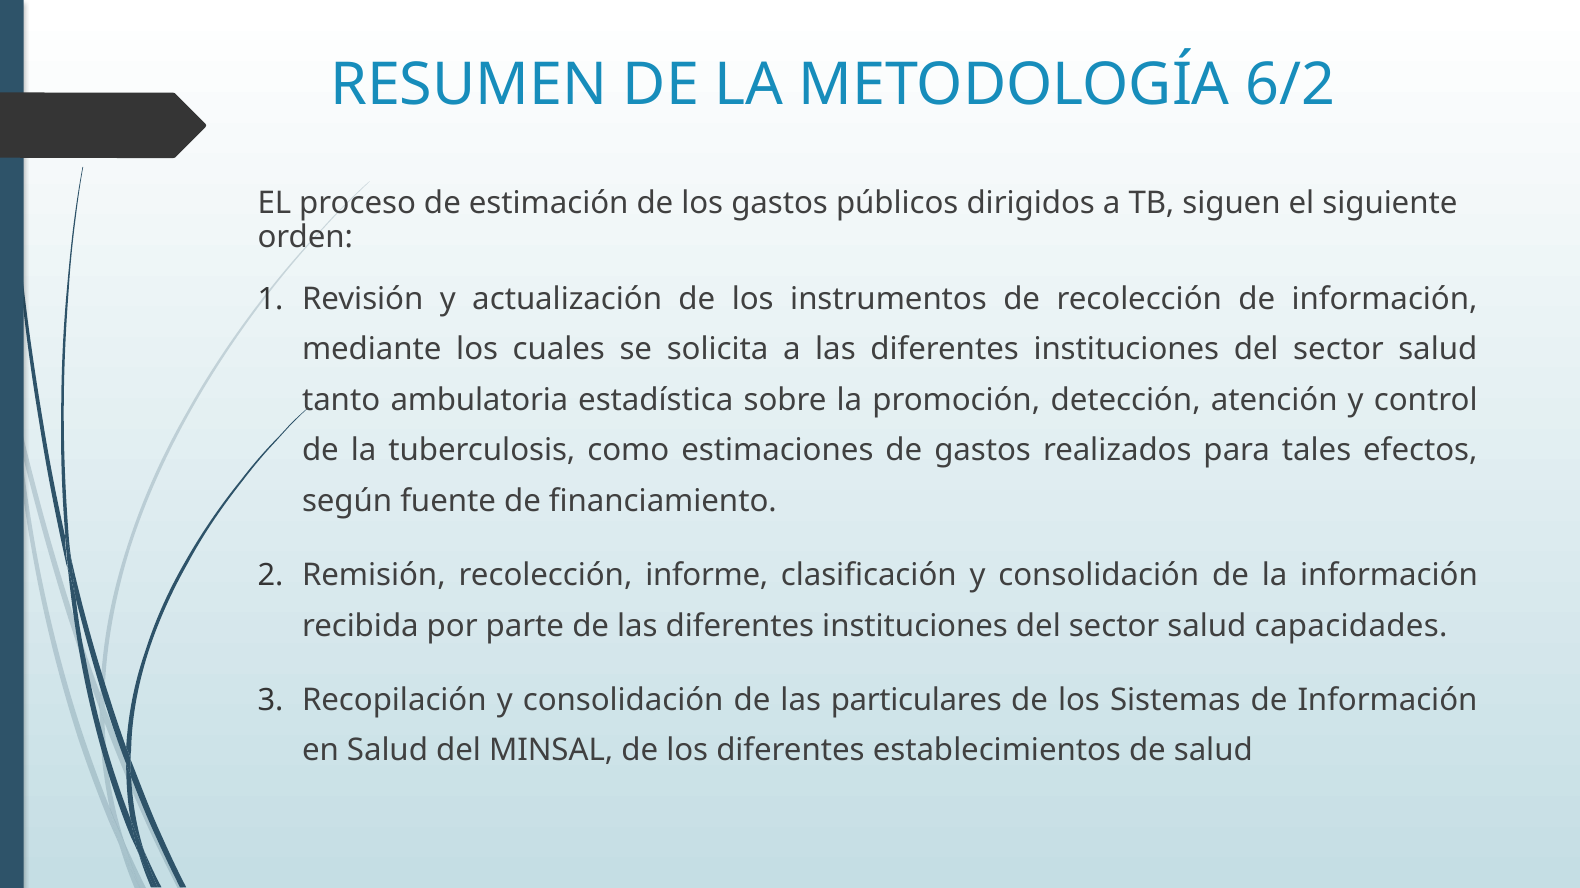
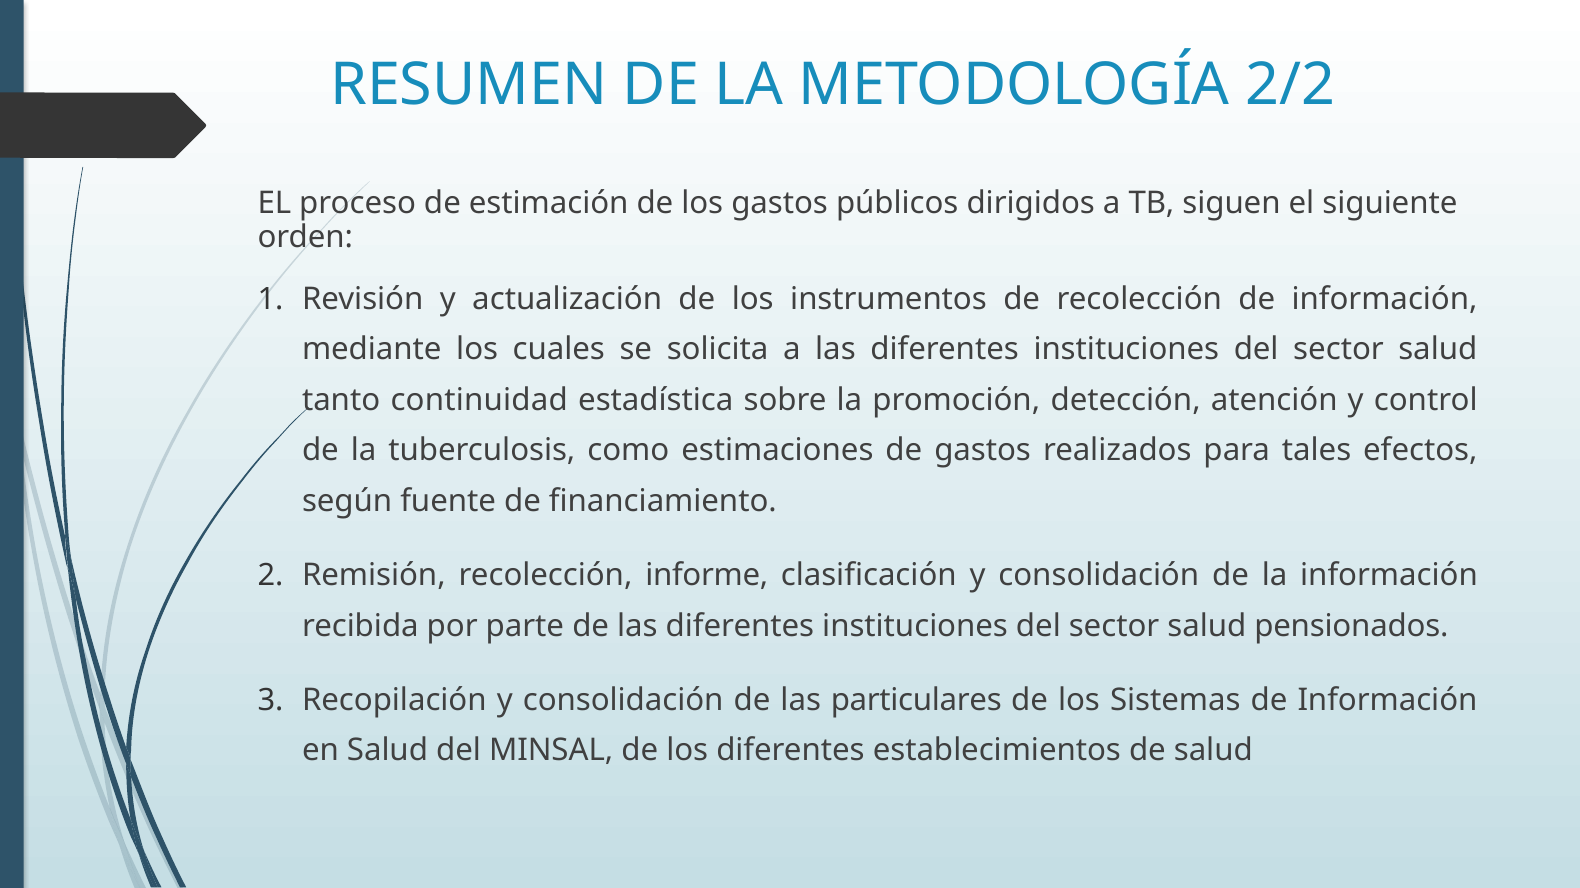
6/2: 6/2 -> 2/2 (1290, 85)
ambulatoria: ambulatoria -> continuidad (479, 400)
capacidades: capacidades -> pensionados (1351, 626)
